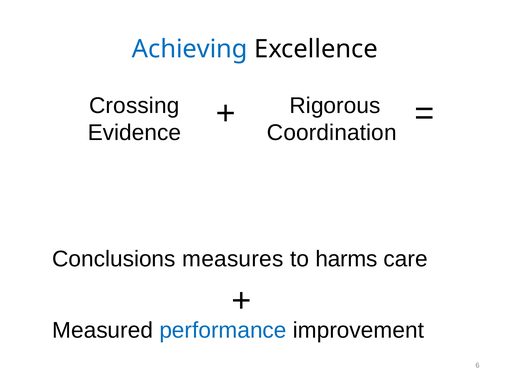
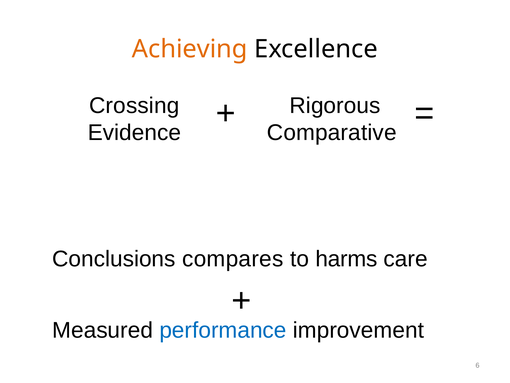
Achieving colour: blue -> orange (190, 49)
Coordination: Coordination -> Comparative (332, 133)
measures: measures -> compares (233, 259)
